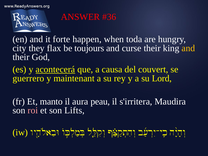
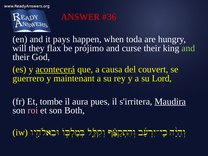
forte: forte -> pays (61, 39)
city: city -> will (19, 48)
toujours: toujours -> prójimo (89, 48)
and colour: yellow -> light green (188, 48)
manto: manto -> tombe (51, 101)
peau: peau -> pues (100, 101)
Maudira underline: none -> present (170, 101)
Lifts: Lifts -> Both (75, 110)
